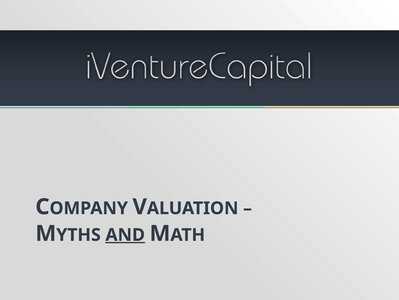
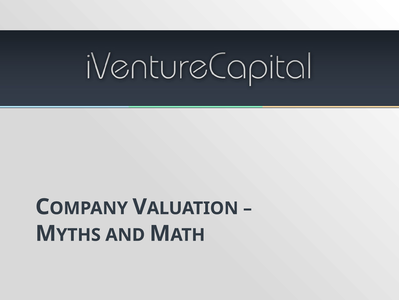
AND underline: present -> none (125, 234)
